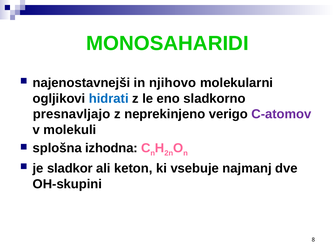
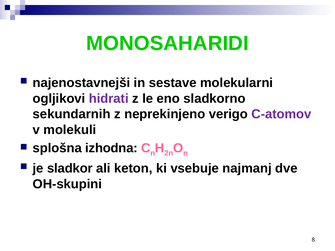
njihovo: njihovo -> sestave (173, 83)
hidrati colour: blue -> purple (109, 99)
presnavljajo: presnavljajo -> sekundarnih (72, 114)
